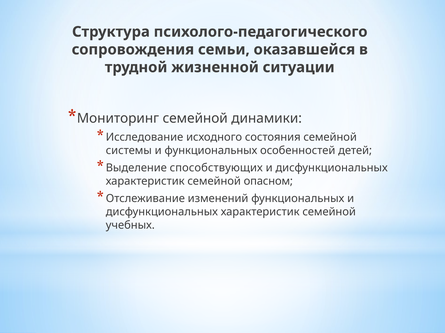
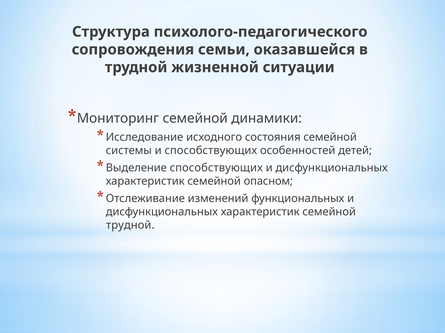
и функциональных: функциональных -> способствующих (211, 151)
учебных: учебных -> трудной (130, 226)
